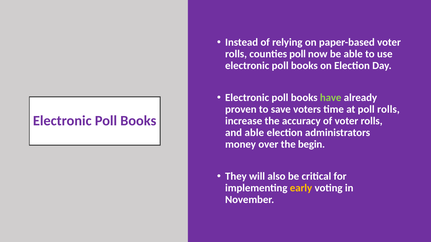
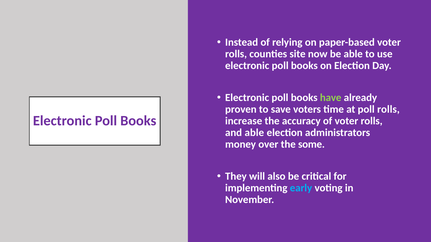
counties poll: poll -> site (298, 54)
begin: begin -> some (311, 144)
early colour: yellow -> light blue (301, 188)
